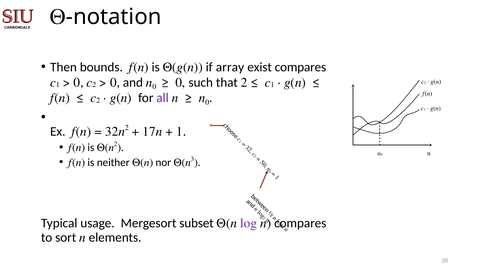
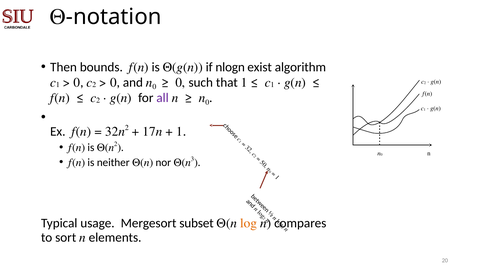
array: array -> nlogn (230, 67)
exist compares: compares -> algorithm (300, 67)
that 2: 2 -> 1 (244, 82)
log colour: purple -> orange (249, 223)
